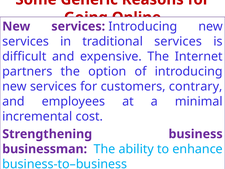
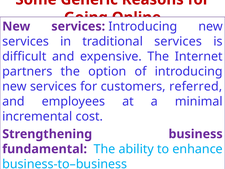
contrary: contrary -> referred (196, 86)
businessman: businessman -> fundamental (45, 149)
